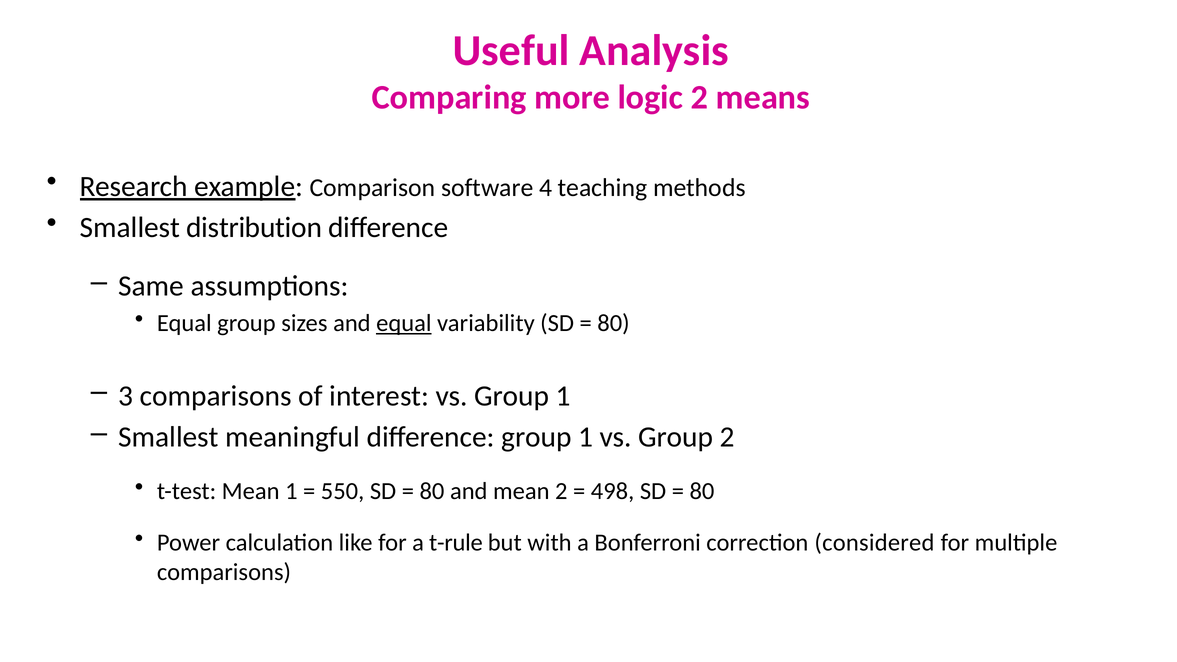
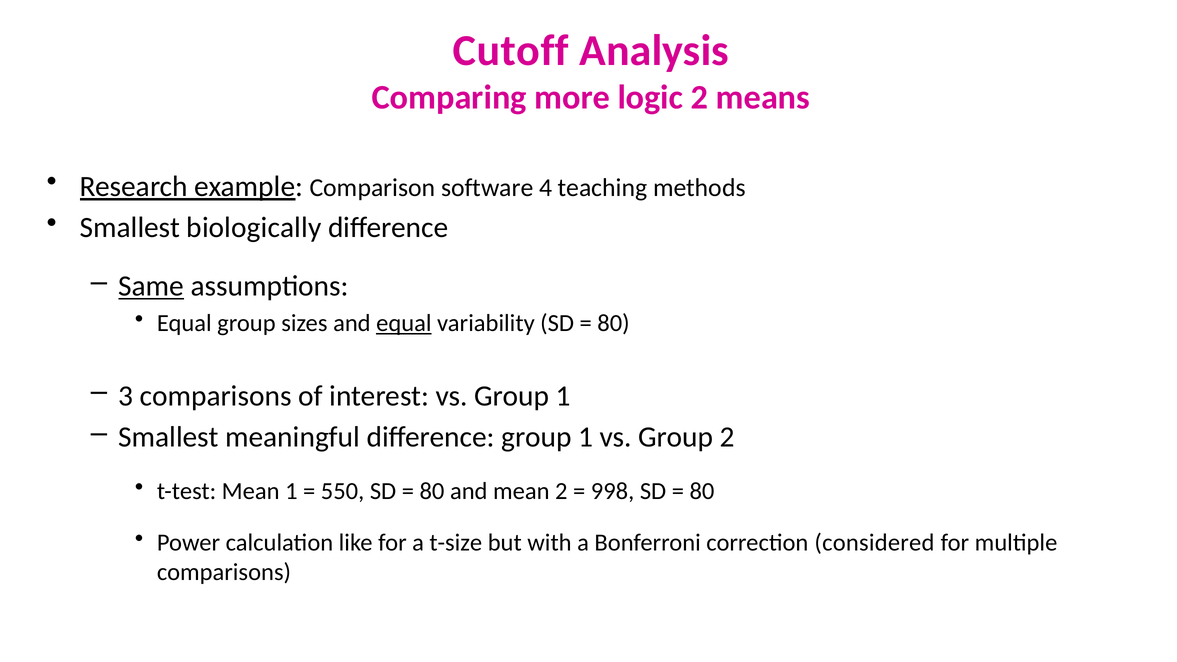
Useful: Useful -> Cutoff (511, 51)
distribution: distribution -> biologically (254, 228)
Same underline: none -> present (151, 286)
498: 498 -> 998 (613, 491)
t-rule: t-rule -> t-size (456, 543)
